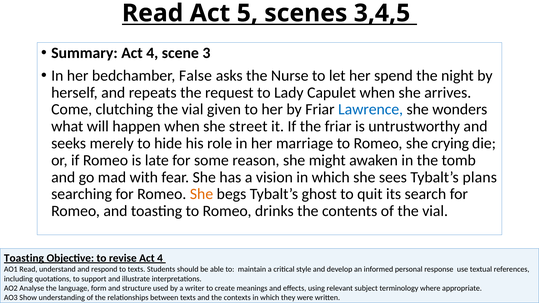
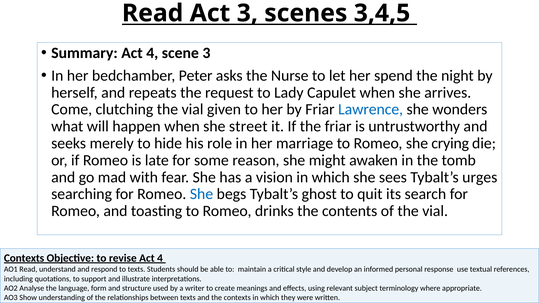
Act 5: 5 -> 3 (247, 13)
False: False -> Peter (196, 76)
plans: plans -> urges (480, 177)
She colour: orange -> blue (202, 194)
Toasting: Toasting -> Contexts (24, 258)
